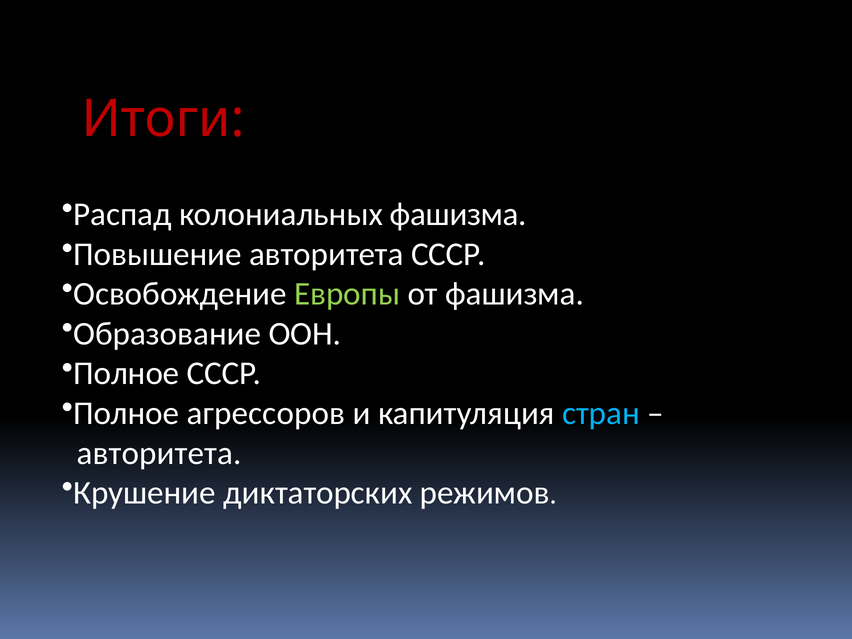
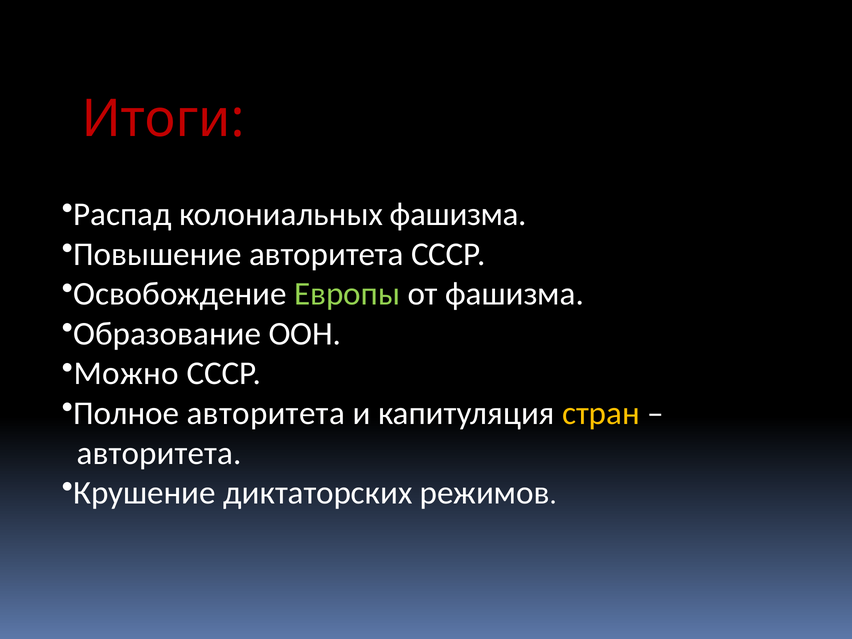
Полное: Полное -> Можно (126, 374)
Полное агрессоров: агрессоров -> авторитета (266, 413)
стран colour: light blue -> yellow (601, 413)
